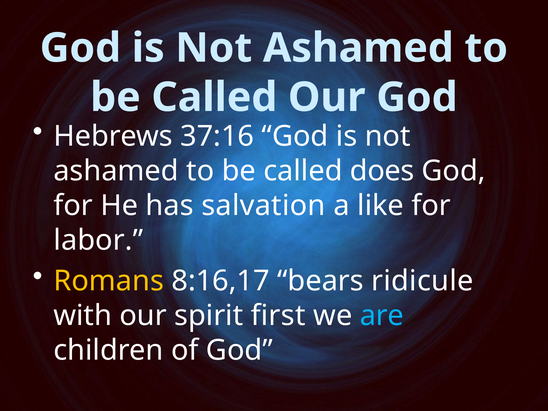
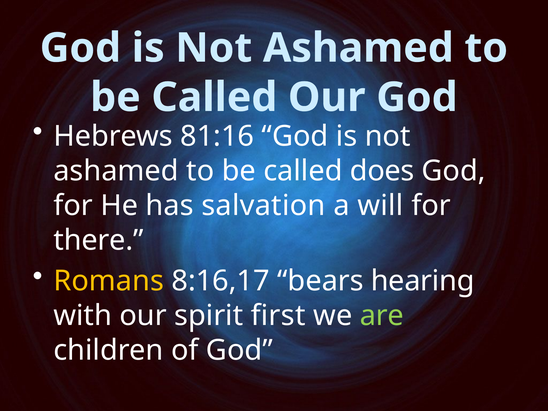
37:16: 37:16 -> 81:16 (217, 136)
like: like -> will (380, 206)
labor: labor -> there (98, 240)
ridicule: ridicule -> hearing (423, 281)
are colour: light blue -> light green (382, 316)
